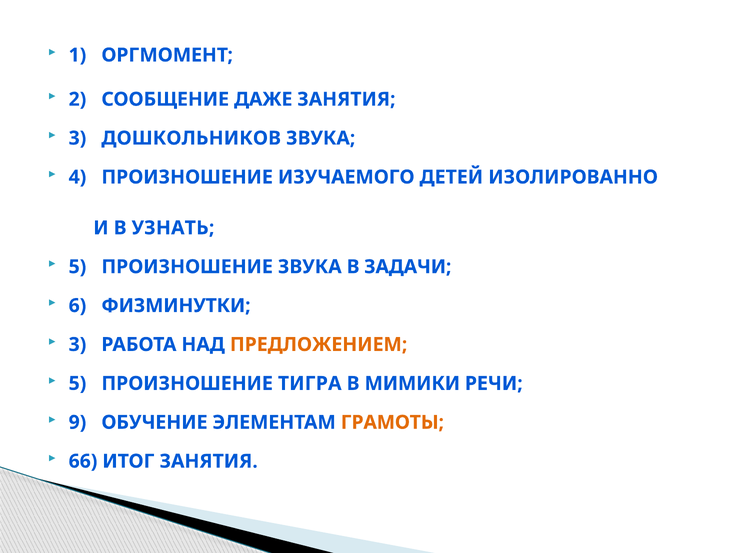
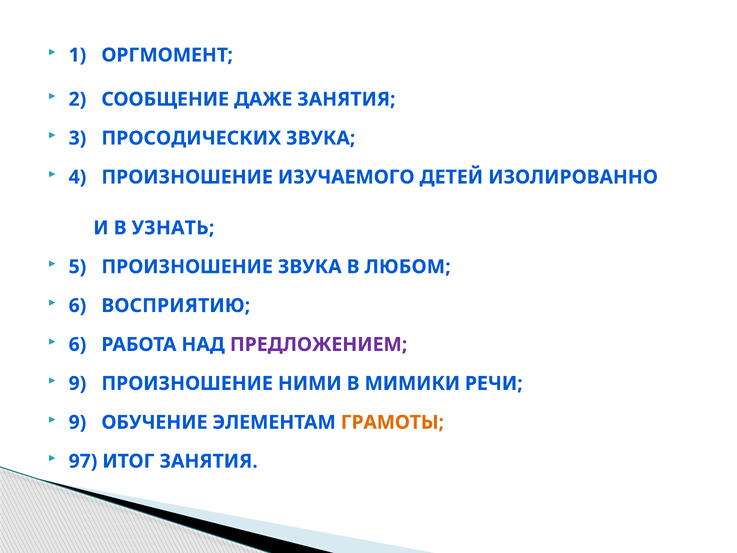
ДОШКОЛЬНИКОВ: ДОШКОЛЬНИКОВ -> ПРОСОДИЧЕСКИХ (191, 138)
ЗАДАЧИ: ЗАДАЧИ -> ЛЮБОМ (408, 267)
ФИЗМИНУТКИ: ФИЗМИНУТКИ -> ВОСПРИЯТИЮ (176, 306)
3: 3 -> 6 (77, 344)
ПРЕДЛОЖЕНИЕМ colour: orange -> purple (319, 344)
5: 5 -> 9 (77, 383)
ТИГРА: ТИГРА -> НИМИ (310, 383)
66: 66 -> 97 (83, 461)
